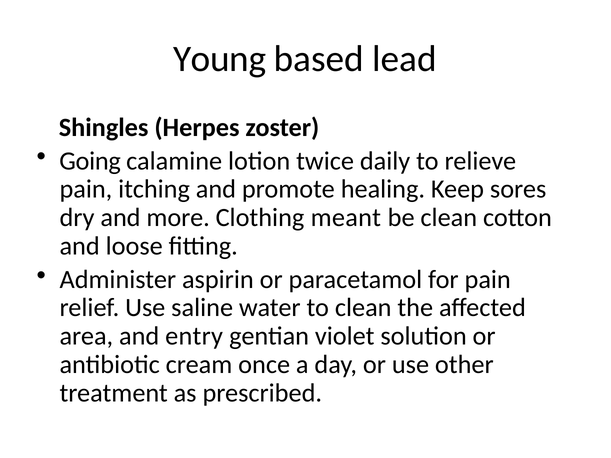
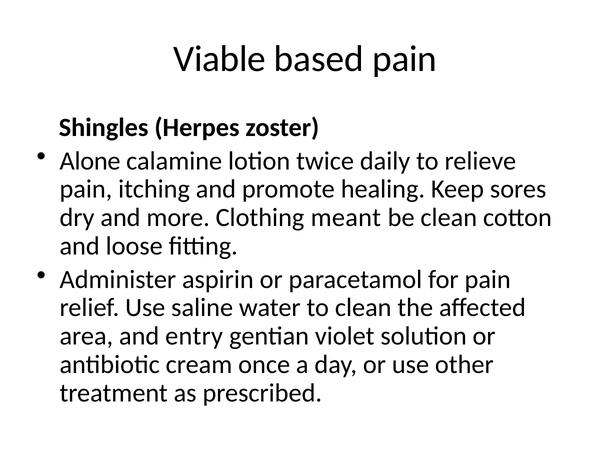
Young: Young -> Viable (220, 59)
based lead: lead -> pain (405, 59)
Going: Going -> Alone (90, 161)
